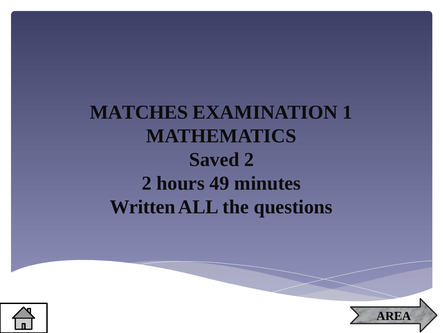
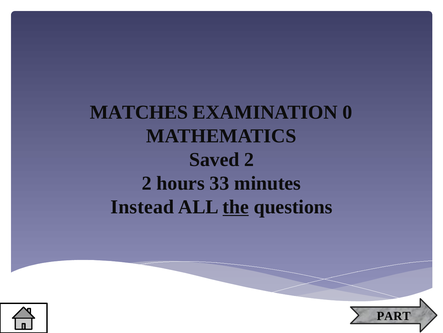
1: 1 -> 0 (347, 112)
49: 49 -> 33 (219, 183)
Written: Written -> Instead (142, 206)
the underline: none -> present (236, 206)
AREA: AREA -> PART (394, 315)
